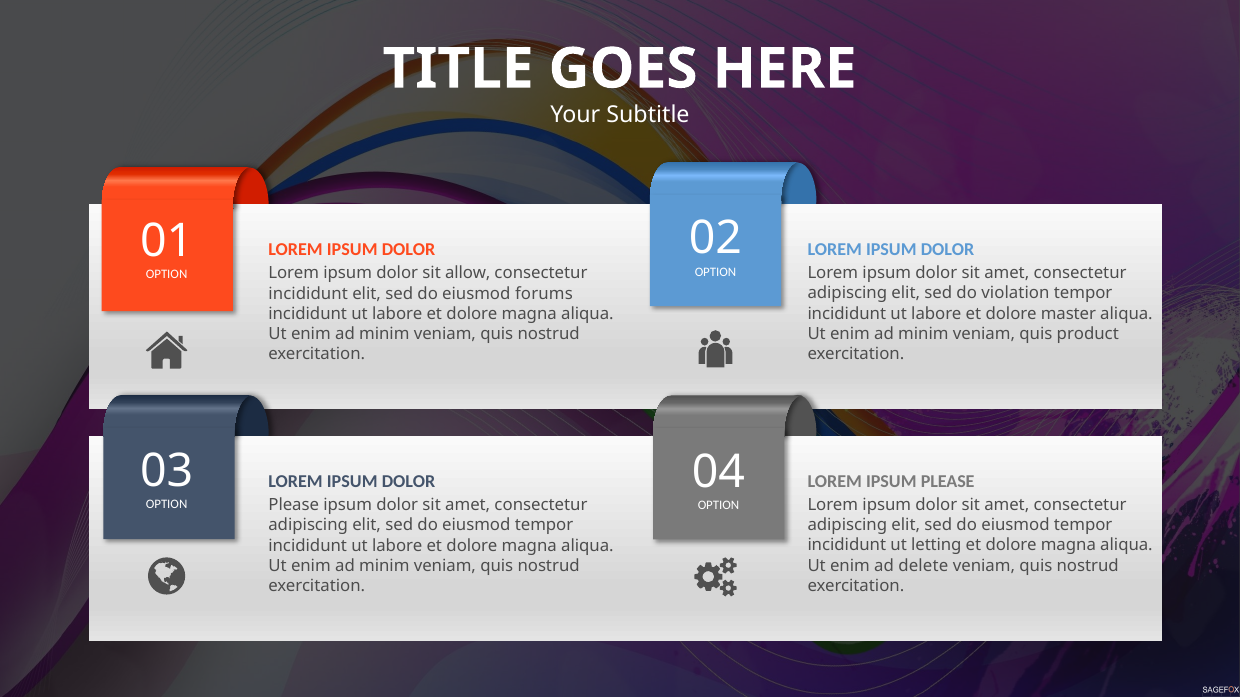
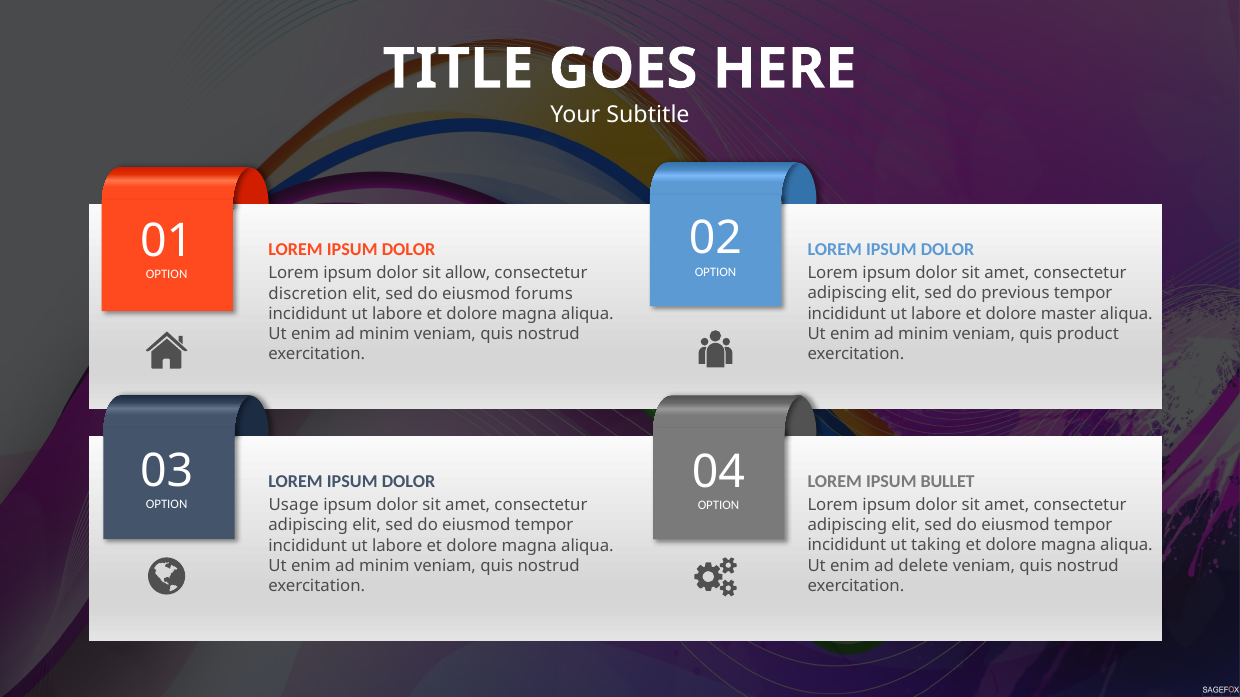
violation: violation -> previous (1015, 294)
incididunt: incididunt -> discretion (308, 294)
IPSUM PLEASE: PLEASE -> BULLET (948, 482)
Please: Please -> Usage (294, 506)
letting: letting -> taking (936, 546)
